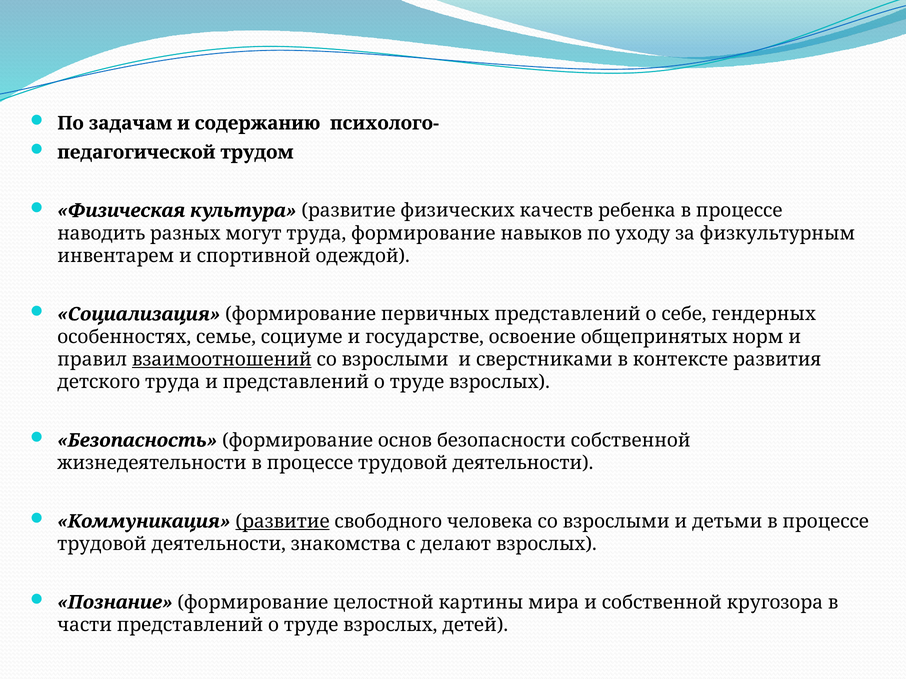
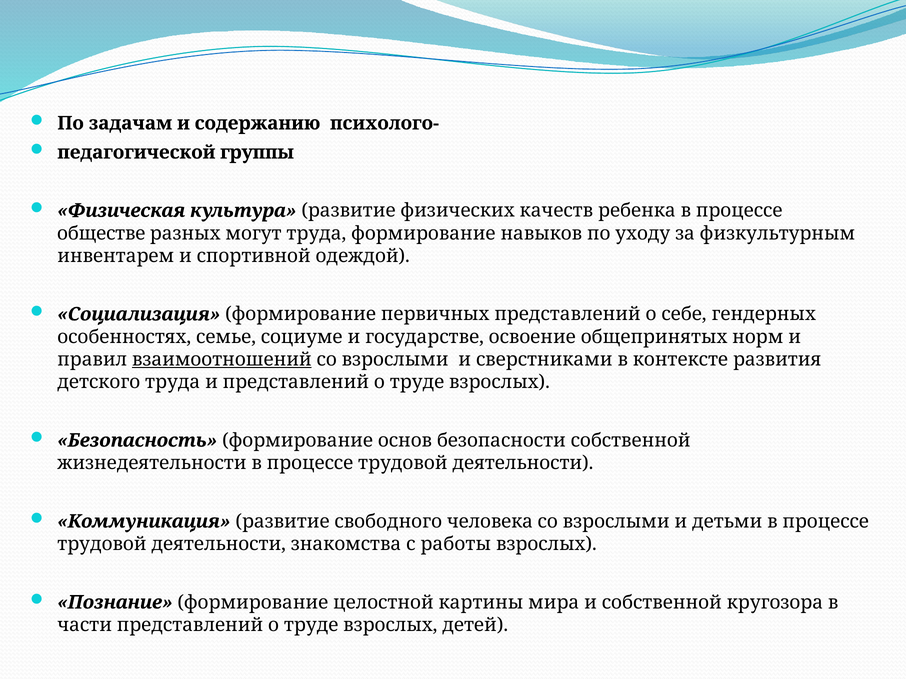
трудом: трудом -> группы (257, 152)
наводить: наводить -> обществе (101, 233)
развитие underline: present -> none (283, 522)
делают: делают -> работы (456, 544)
